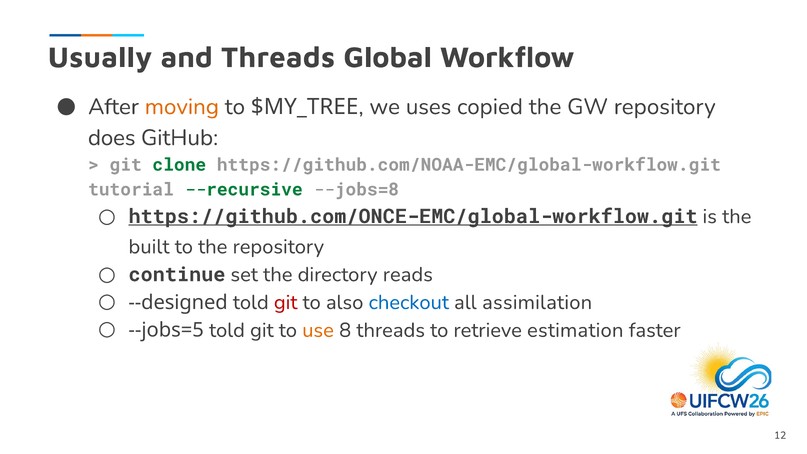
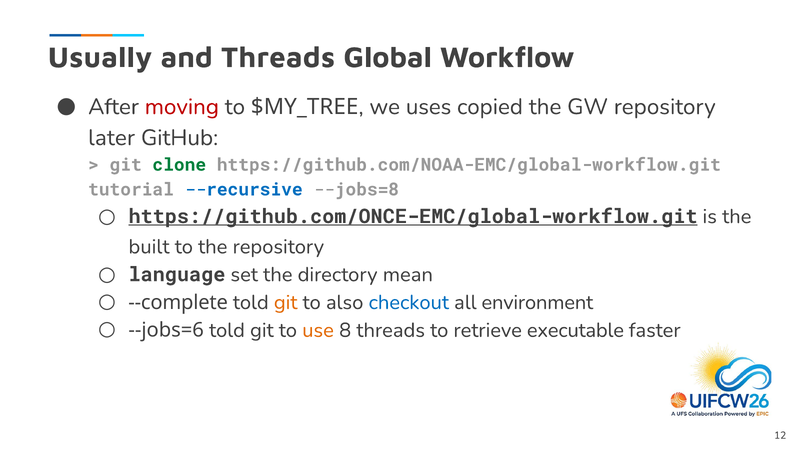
moving colour: orange -> red (182, 107)
does: does -> later (112, 138)
--recursive colour: green -> blue (244, 189)
continue: continue -> language (177, 275)
reads: reads -> mean (408, 275)
--designed: --designed -> --complete (178, 302)
git colour: red -> orange (286, 302)
assimilation: assimilation -> environment (537, 302)
--jobs=5: --jobs=5 -> --jobs=6 (166, 330)
estimation: estimation -> executable (575, 330)
